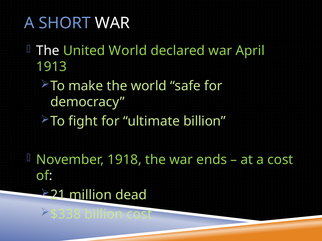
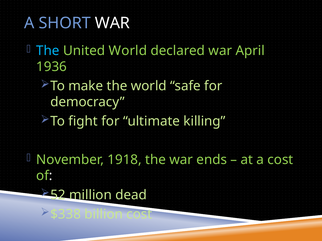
The colour: white -> light blue (48, 51)
1913: 1913 -> 1936 (52, 67)
ultimate billion: billion -> killing (204, 122)
21: 21 -> 52 (58, 195)
